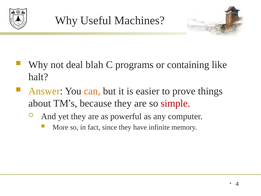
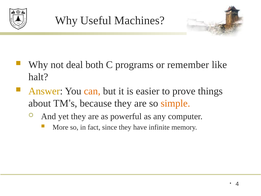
blah: blah -> both (94, 65)
containing: containing -> remember (188, 65)
simple colour: red -> orange (175, 103)
